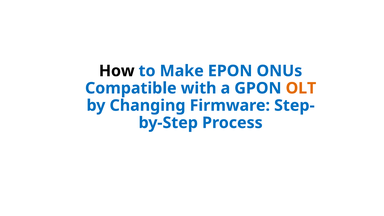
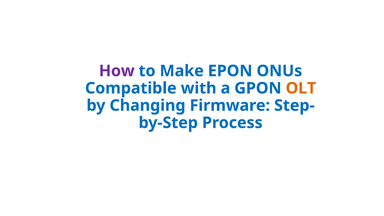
How colour: black -> purple (117, 71)
